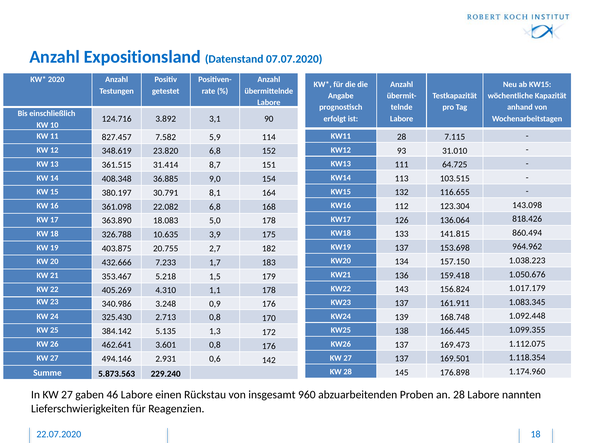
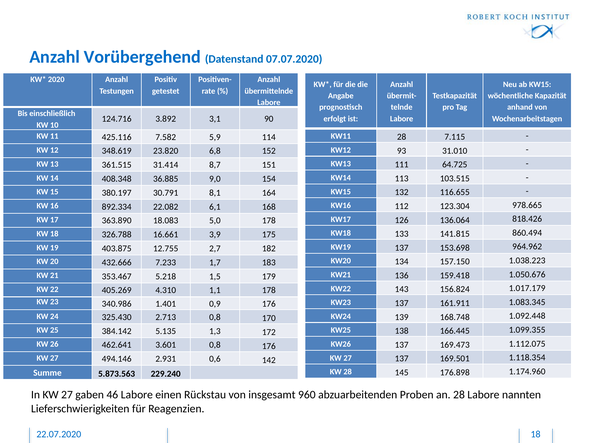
Expositionsland: Expositionsland -> Vorübergehend (142, 57)
827.457: 827.457 -> 425.116 (117, 137)
143.098: 143.098 -> 978.665 (527, 205)
361.098: 361.098 -> 892.334 (117, 206)
22.082 6,8: 6,8 -> 6,1 (215, 206)
10.635: 10.635 -> 16.661 (166, 234)
20.755: 20.755 -> 12.755 (166, 248)
3.248: 3.248 -> 1.401 (166, 303)
